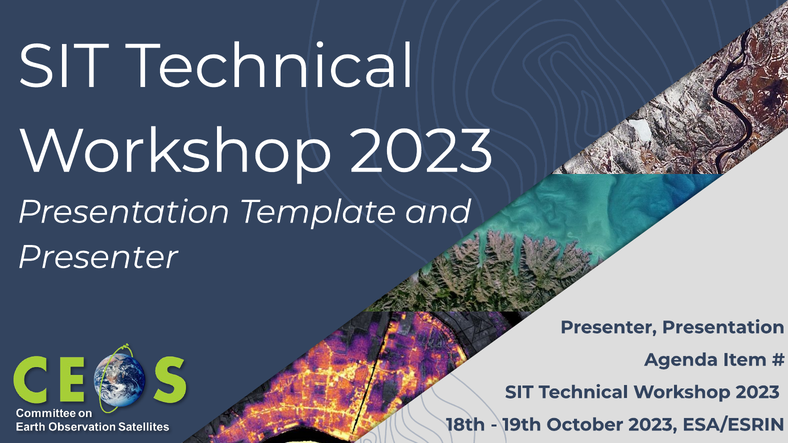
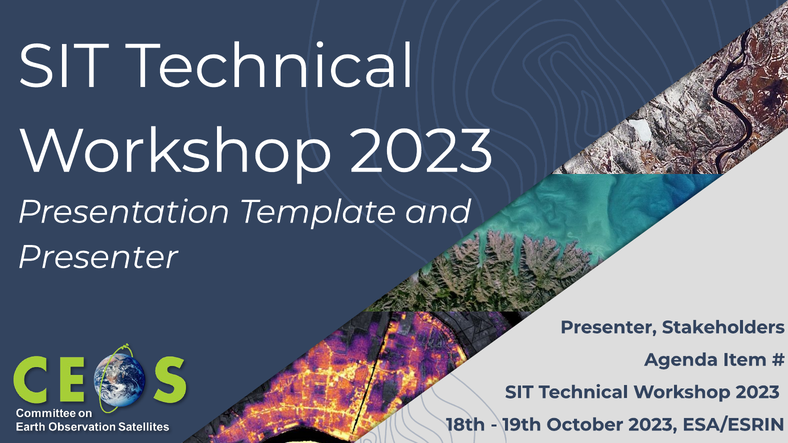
Presenter Presentation: Presentation -> Stakeholders (723, 328)
